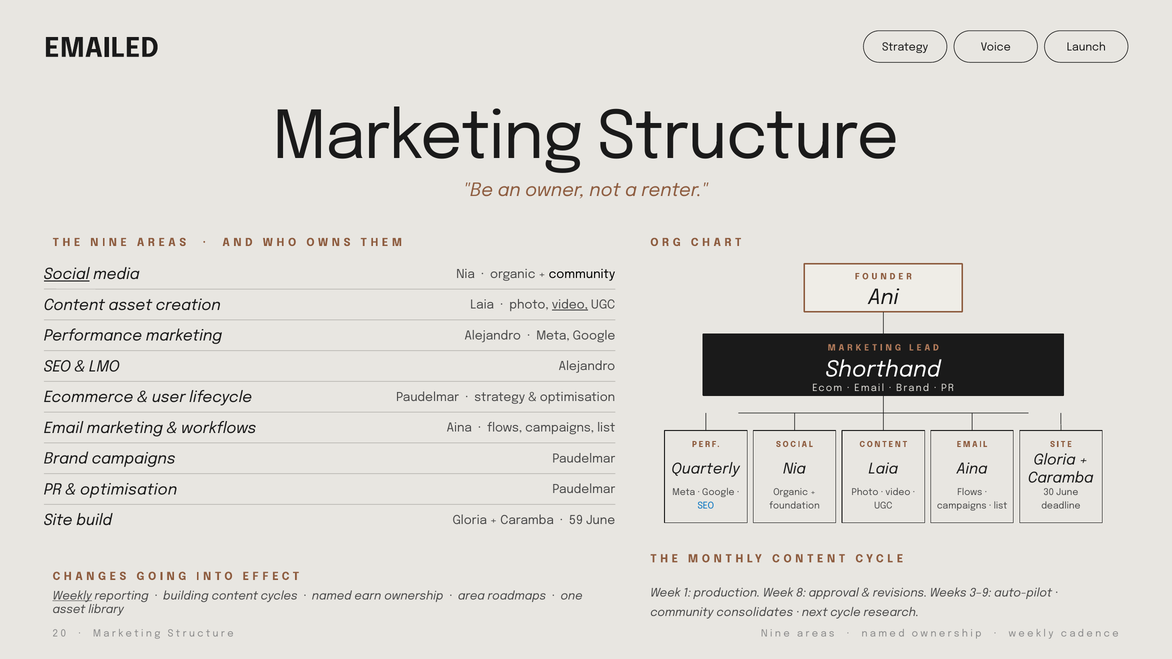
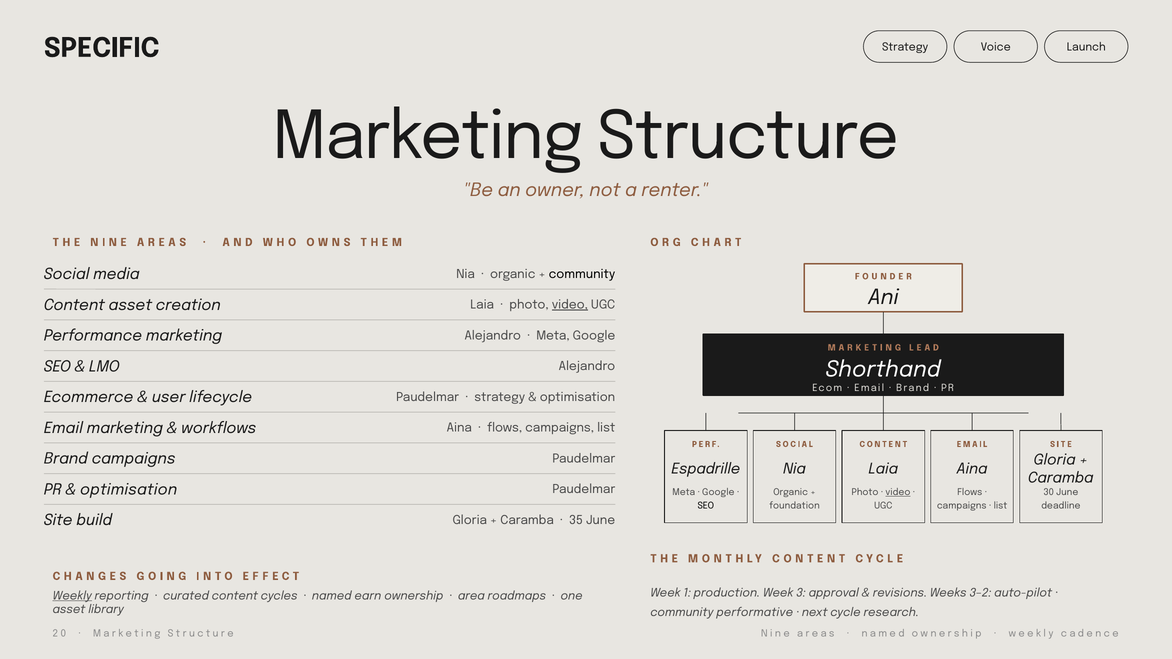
EMAILED: EMAILED -> SPECIFIC (102, 48)
Social underline: present -> none (67, 274)
Quarterly: Quarterly -> Espadrille (706, 469)
video underline: none -> present (898, 492)
SEO colour: blue -> black (706, 506)
59: 59 -> 35 (576, 520)
8: 8 -> 3 (801, 593)
3–9: 3–9 -> 3–2 (980, 593)
building: building -> curated (186, 596)
consolidates: consolidates -> performative (755, 613)
